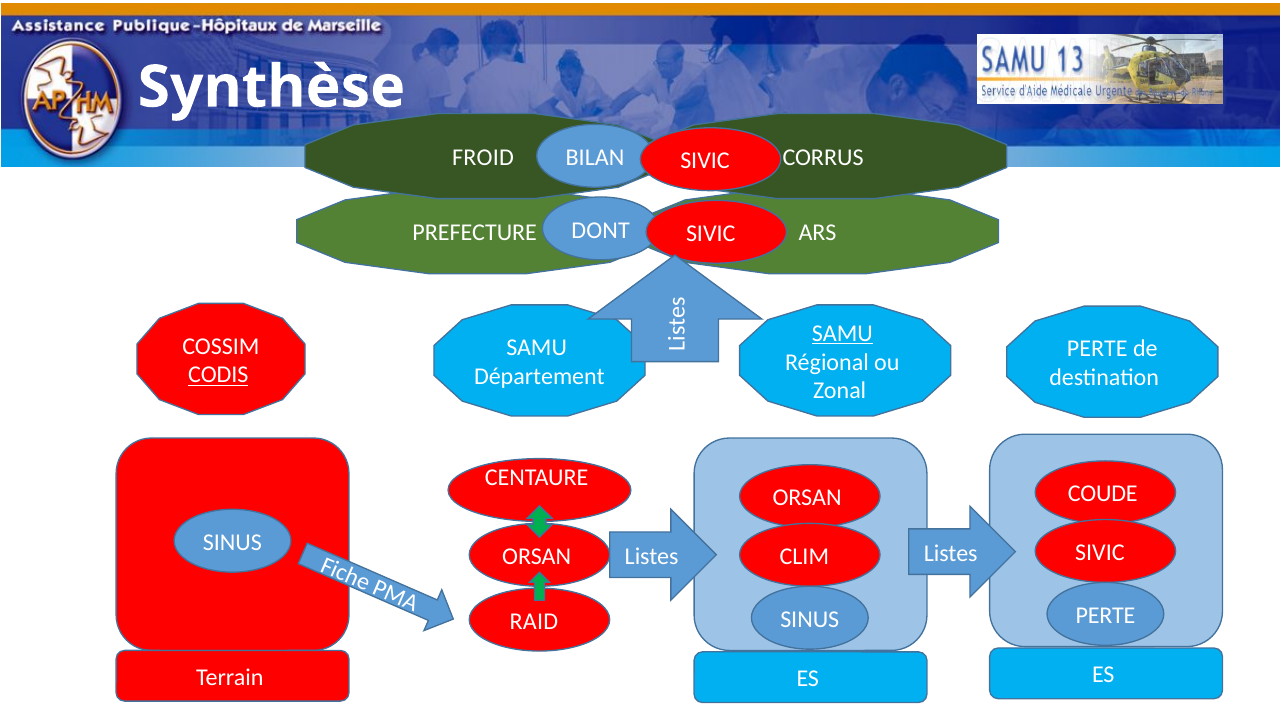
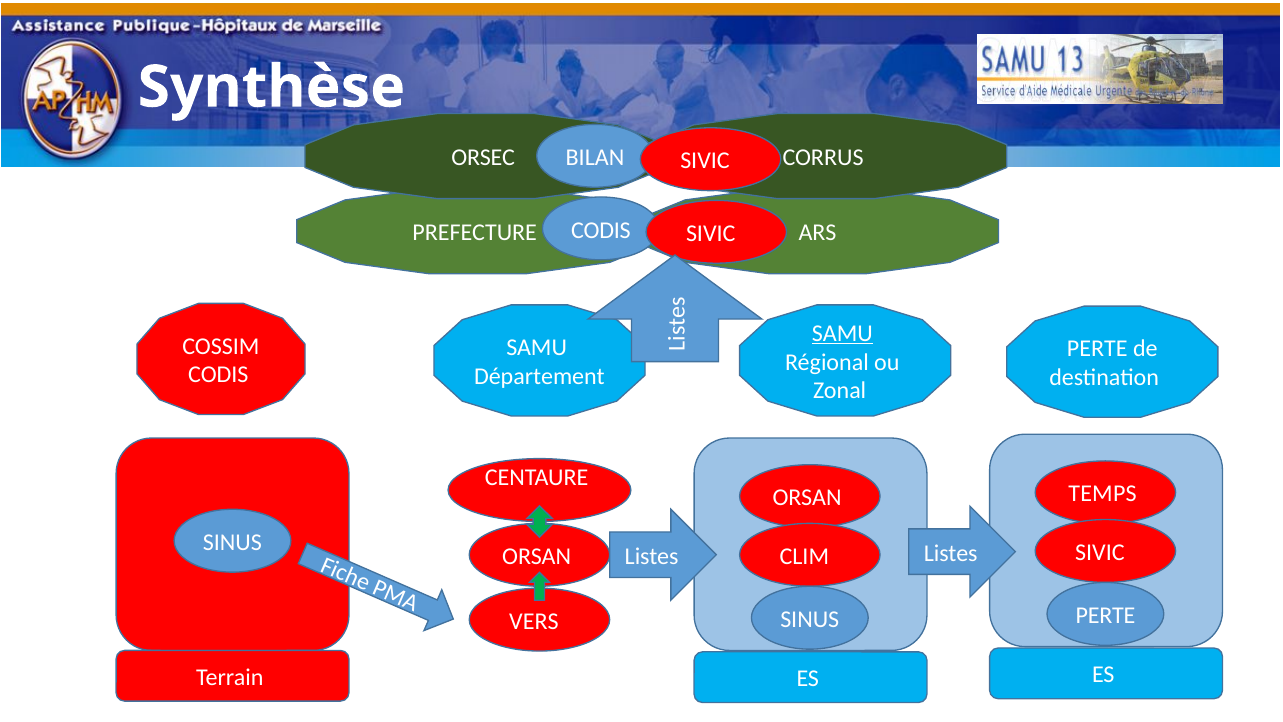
FROID: FROID -> ORSEC (483, 158)
DONT: DONT -> CODIS (601, 230)
CODIS underline: present -> none (218, 375)
COUDE: COUDE -> TEMPS (1103, 494)
RAID: RAID -> VERS (534, 621)
